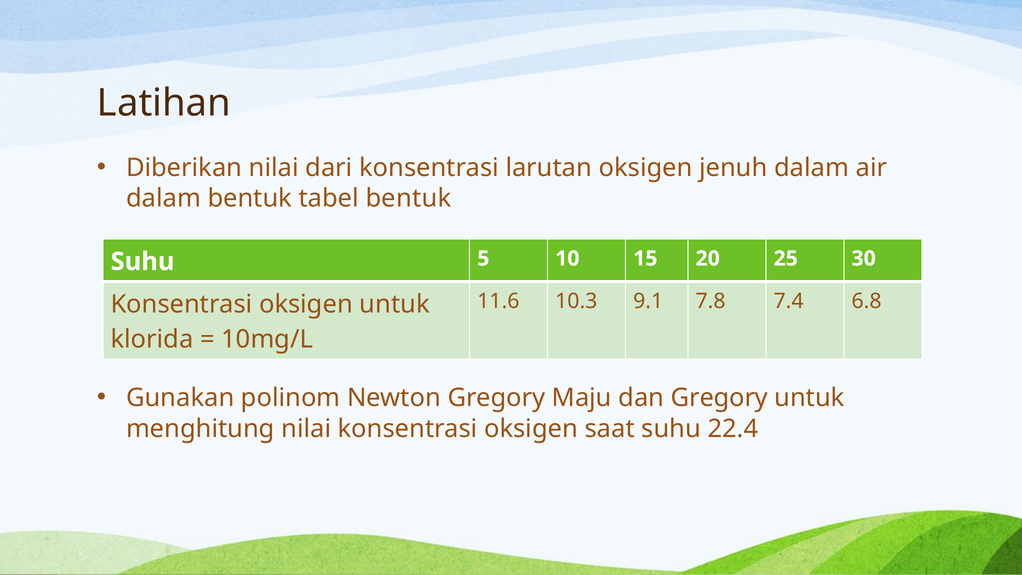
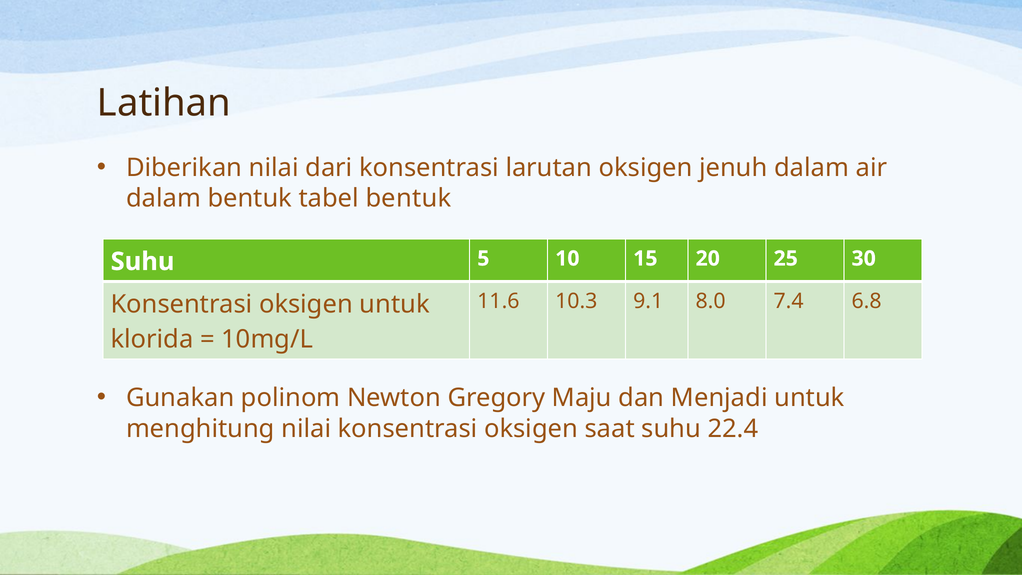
7.8: 7.8 -> 8.0 (711, 301)
dan Gregory: Gregory -> Menjadi (719, 398)
